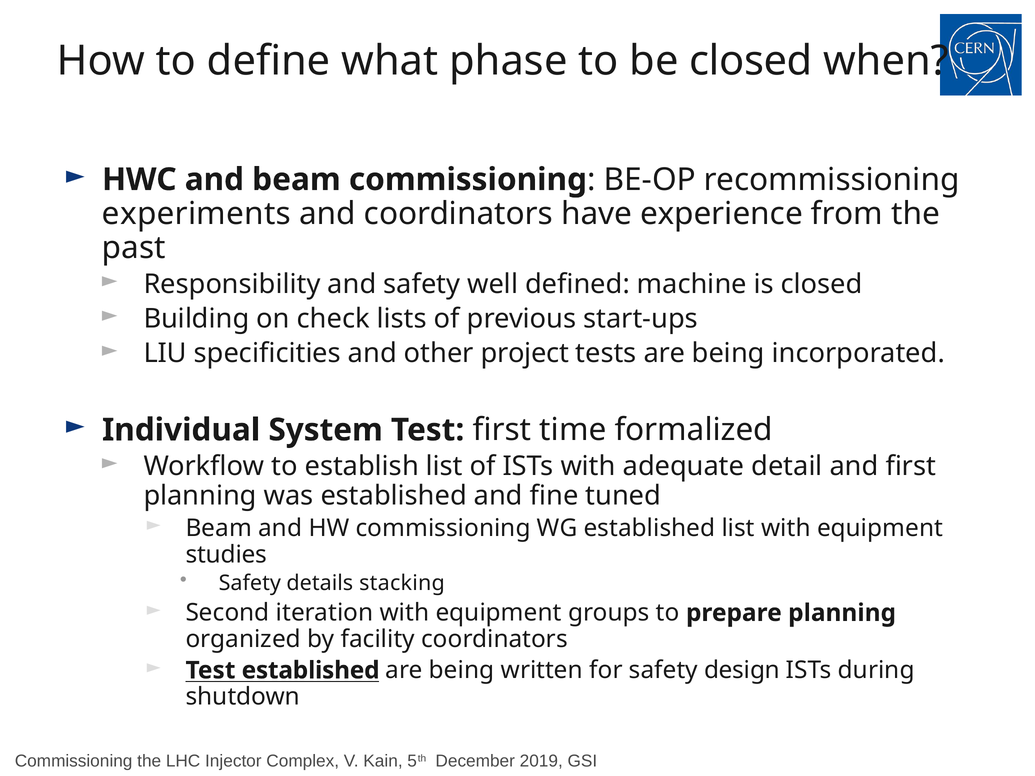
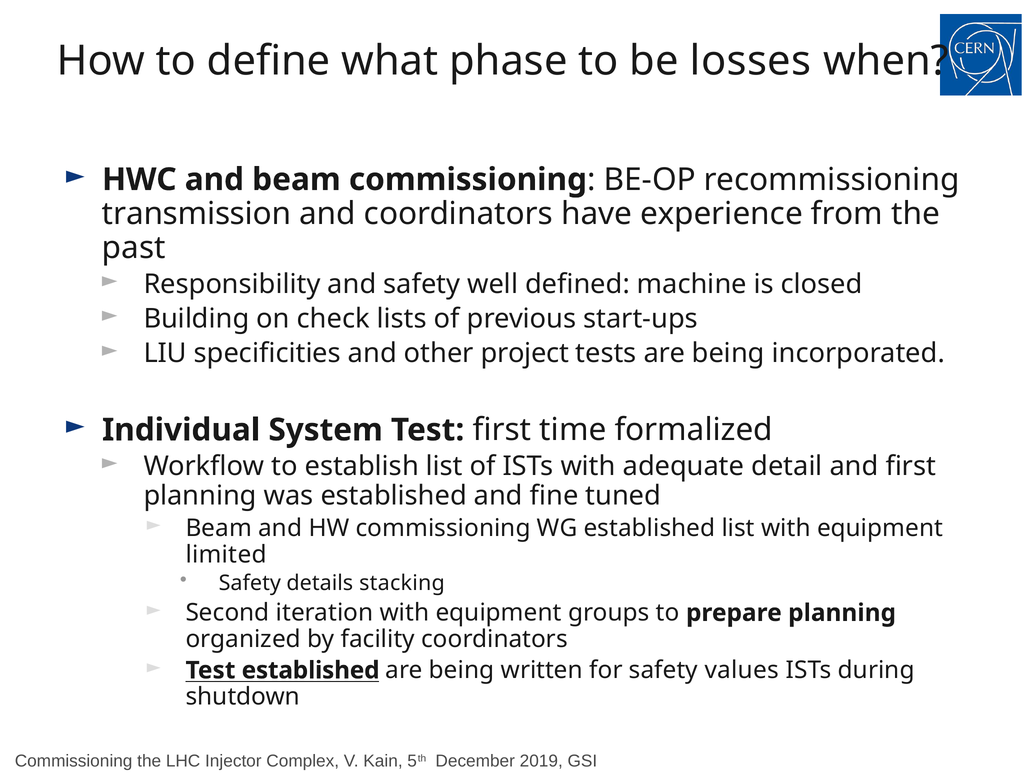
be closed: closed -> losses (751, 61)
experiments: experiments -> transmission (197, 214)
studies: studies -> limited (226, 555)
design: design -> values (742, 671)
